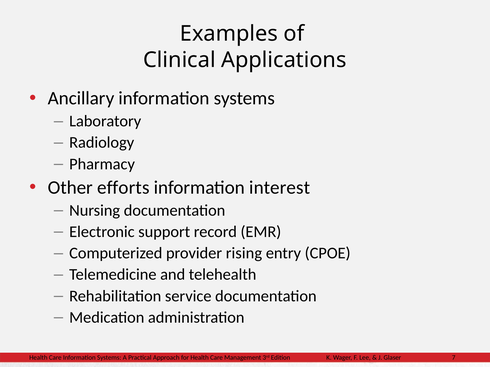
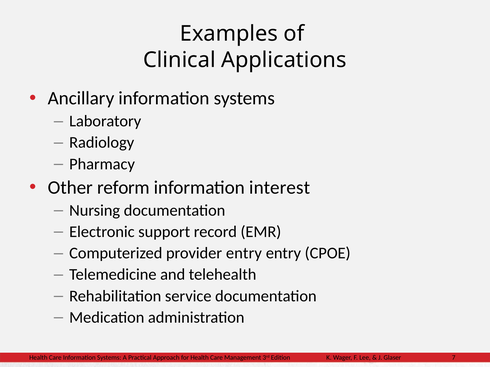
efforts: efforts -> reform (123, 188)
provider rising: rising -> entry (244, 254)
